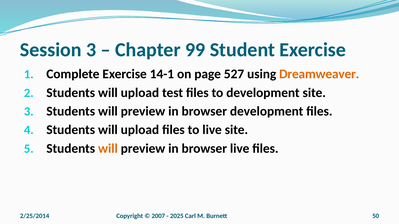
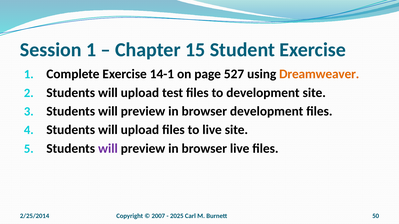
Session 3: 3 -> 1 (91, 50)
99: 99 -> 15 (195, 50)
will colour: orange -> purple (108, 149)
